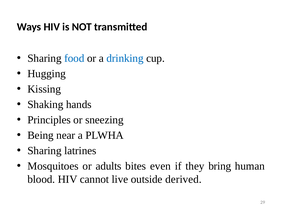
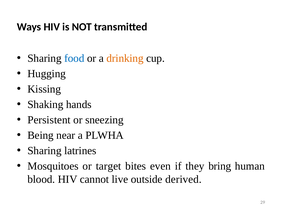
drinking colour: blue -> orange (125, 58)
Principles: Principles -> Persistent (49, 120)
adults: adults -> target (109, 166)
